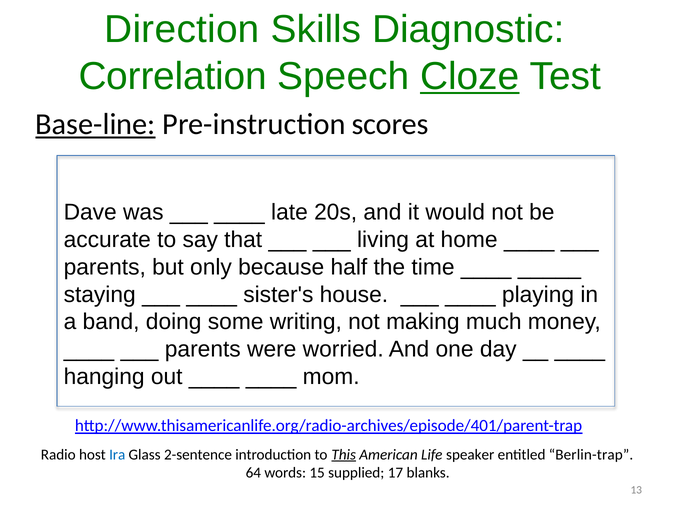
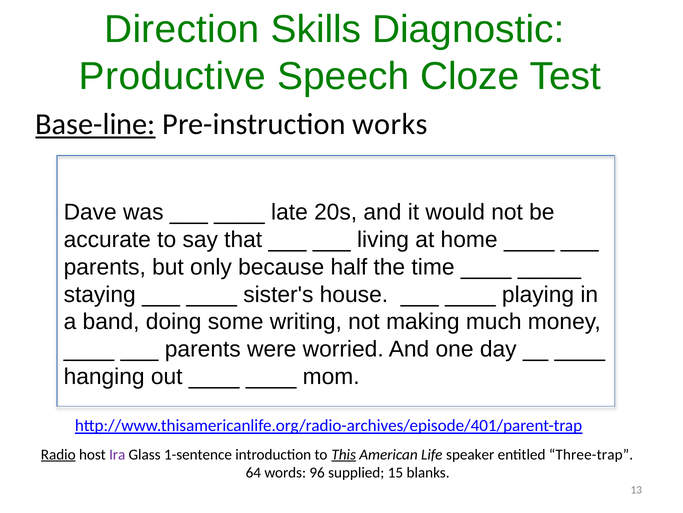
Correlation: Correlation -> Productive (172, 76)
Cloze underline: present -> none (470, 76)
scores: scores -> works (390, 124)
Radio underline: none -> present (58, 454)
Ira colour: blue -> purple (117, 454)
2-sentence: 2-sentence -> 1-sentence (198, 454)
Berlin-trap: Berlin-trap -> Three-trap (591, 454)
15: 15 -> 96 (317, 472)
17: 17 -> 15 (395, 472)
